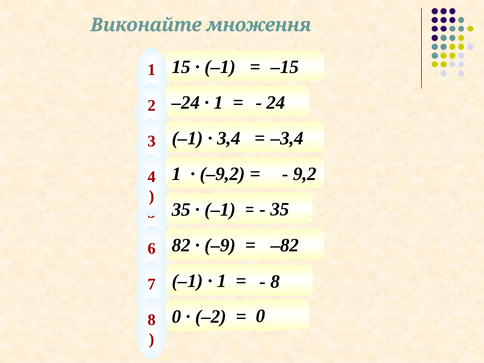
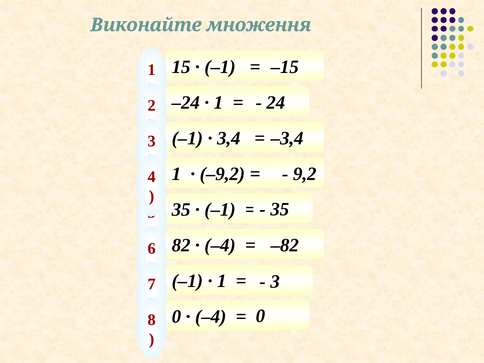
–9: –9 -> –4 (220, 245)
8: 8 -> 3 (275, 282)
–2: –2 -> –4 (211, 317)
